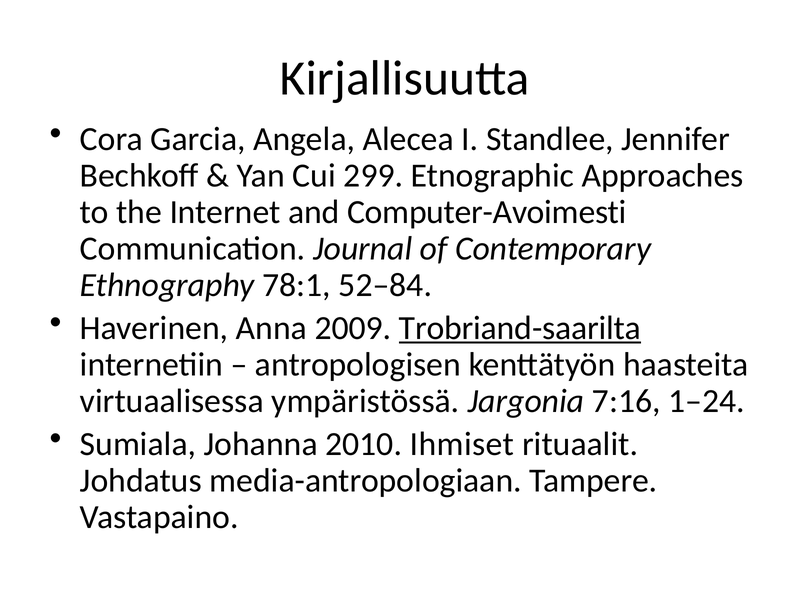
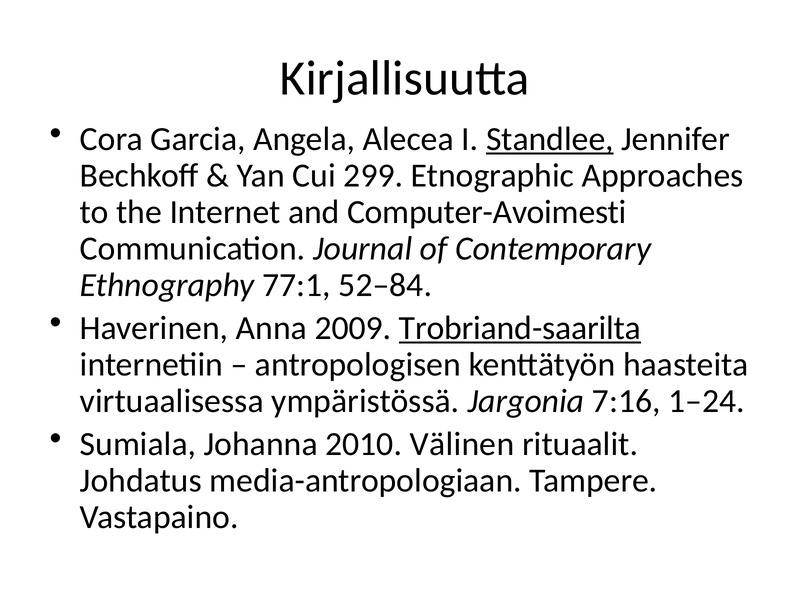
Standlee underline: none -> present (550, 139)
78:1: 78:1 -> 77:1 (297, 285)
Ihmiset: Ihmiset -> Välinen (462, 444)
